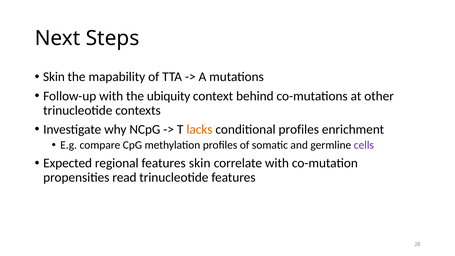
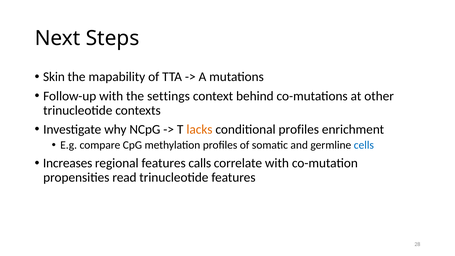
ubiquity: ubiquity -> settings (168, 96)
cells colour: purple -> blue (364, 145)
Expected: Expected -> Increases (68, 163)
features skin: skin -> calls (200, 163)
